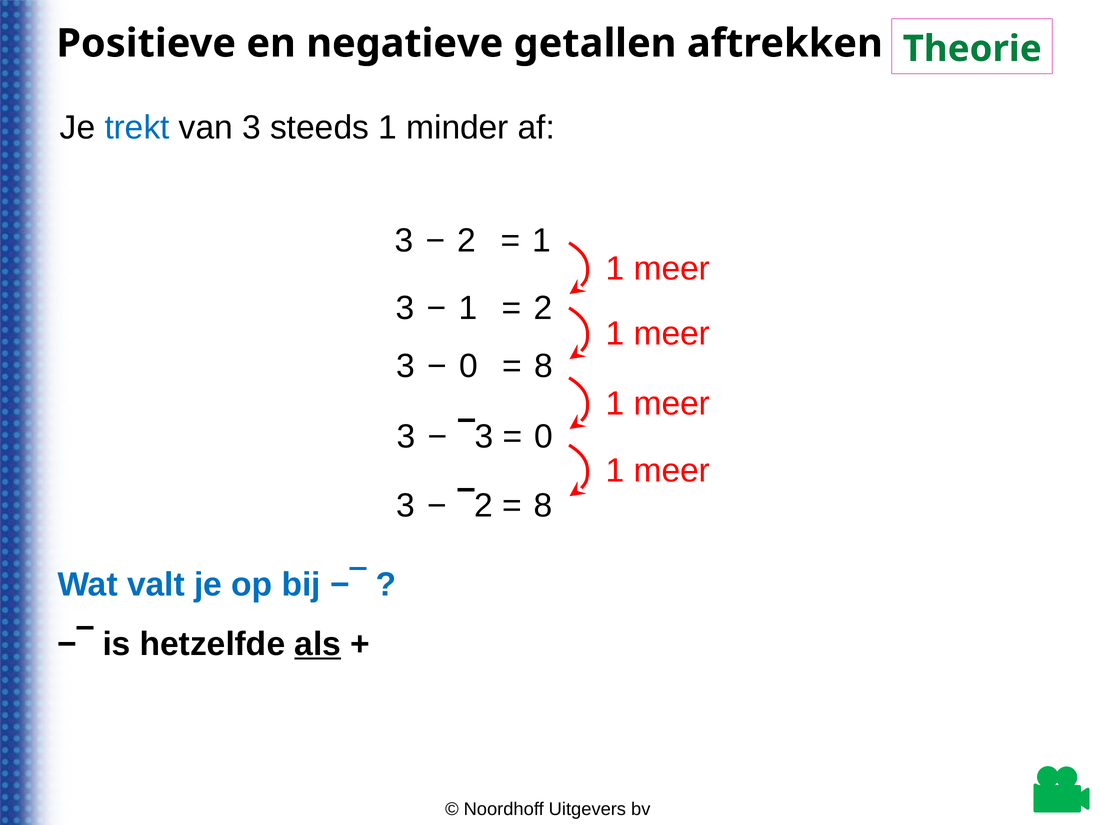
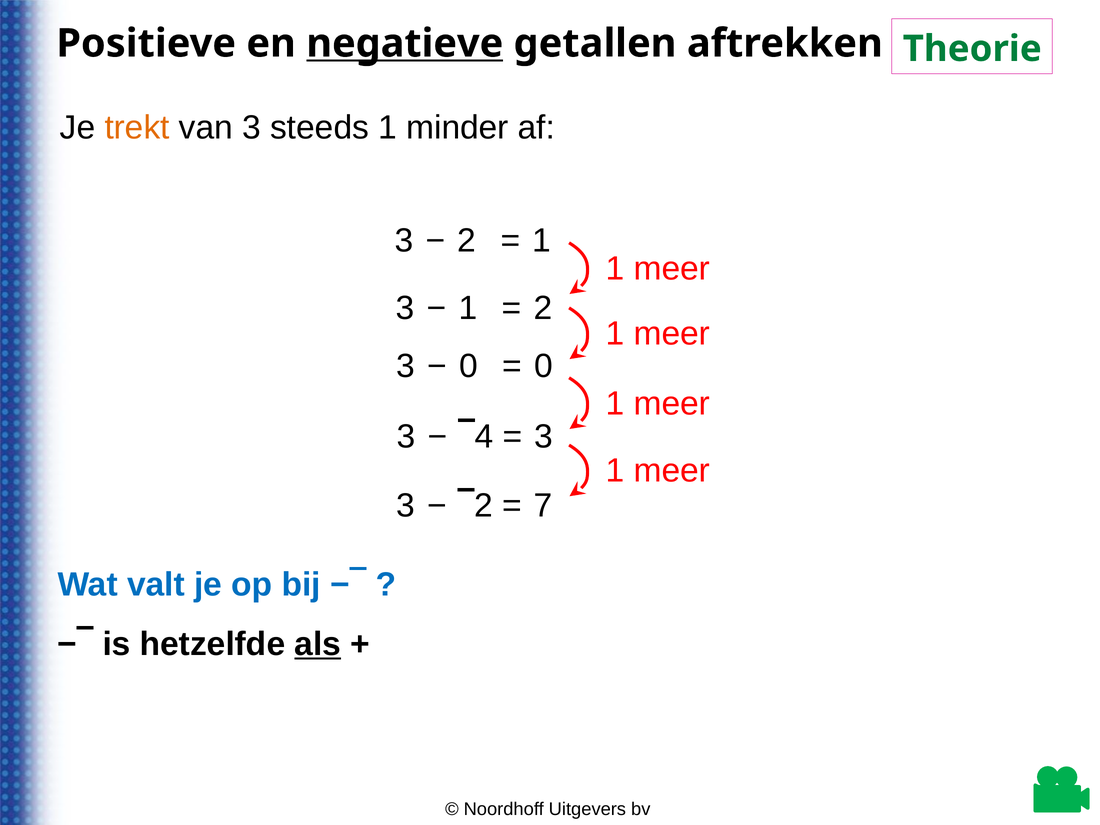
negatieve underline: none -> present (405, 43)
trekt colour: blue -> orange (137, 128)
8: 8 -> 0 (543, 366)
3: 3 -> 4 (484, 436)
0: 0 -> 3 (544, 436)
8: 8 -> 7 (543, 506)
